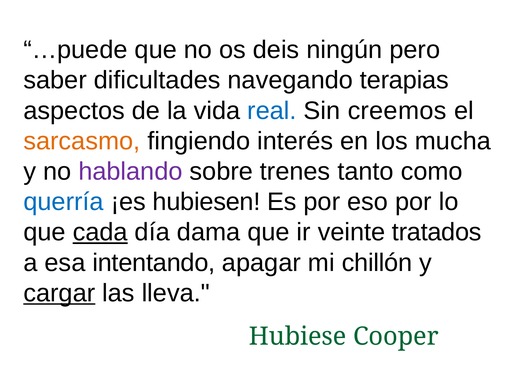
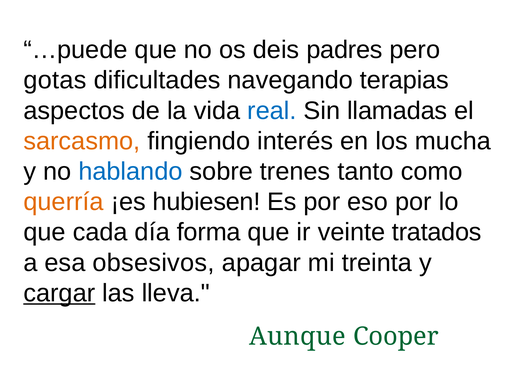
ningún: ningún -> padres (345, 50)
saber: saber -> gotas (55, 80)
creemos: creemos -> llamadas (397, 111)
hablando colour: purple -> blue (130, 172)
querría colour: blue -> orange (64, 202)
cada underline: present -> none (100, 232)
dama: dama -> forma (209, 232)
intentando: intentando -> obsesivos (154, 263)
chillón: chillón -> treinta (377, 263)
Hubiese: Hubiese -> Aunque (297, 337)
